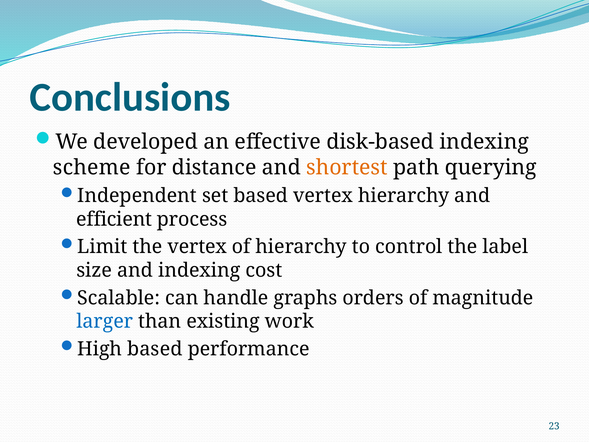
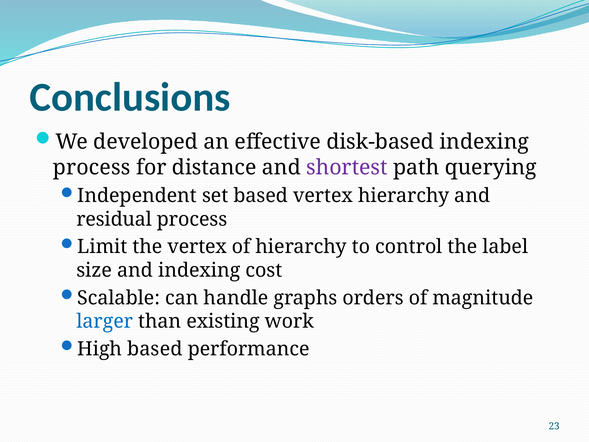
scheme: scheme -> process (92, 167)
shortest colour: orange -> purple (347, 167)
efficient: efficient -> residual (114, 219)
